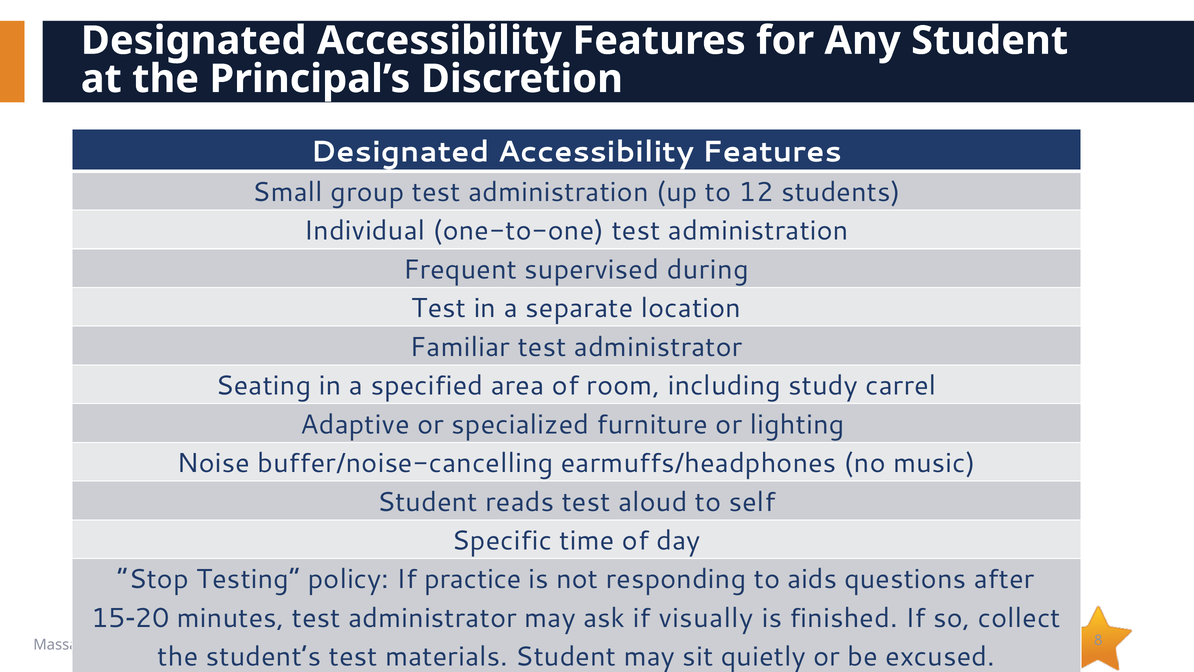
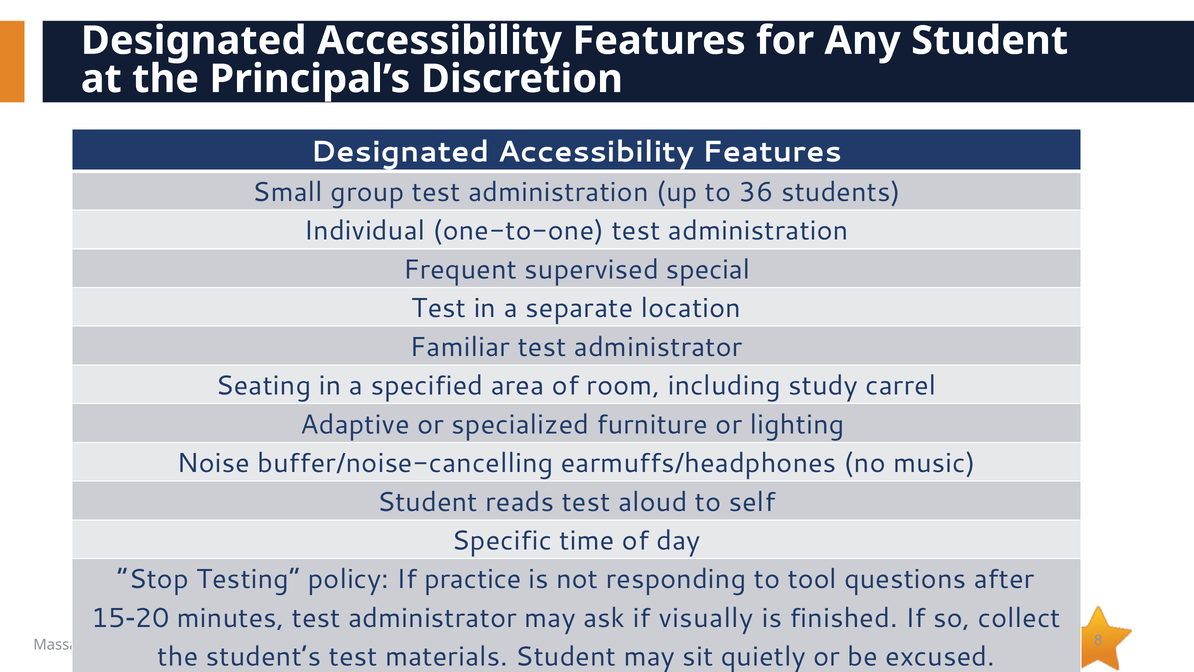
12: 12 -> 36 (756, 192)
during: during -> special (708, 269)
aids: aids -> tool (812, 579)
